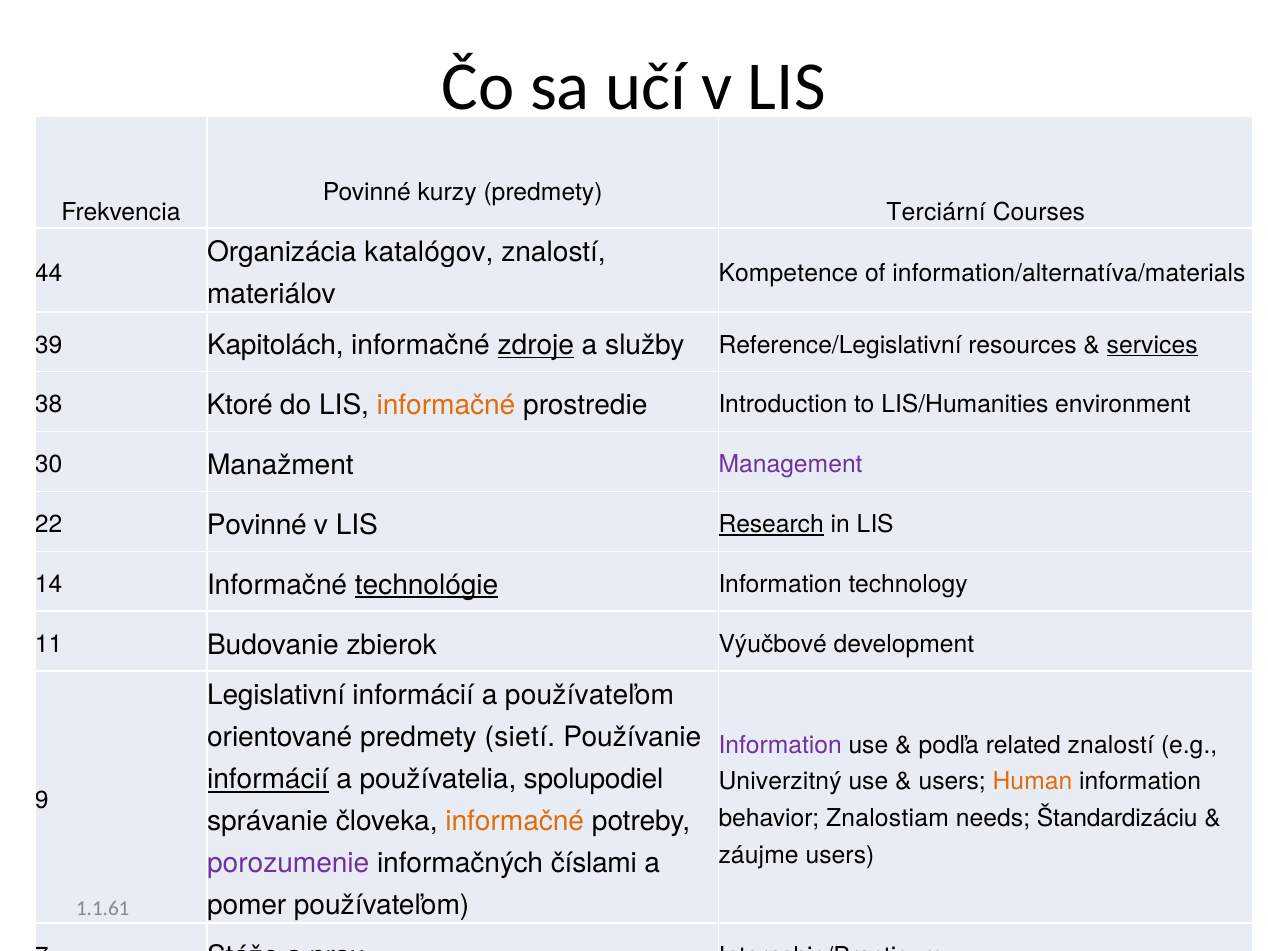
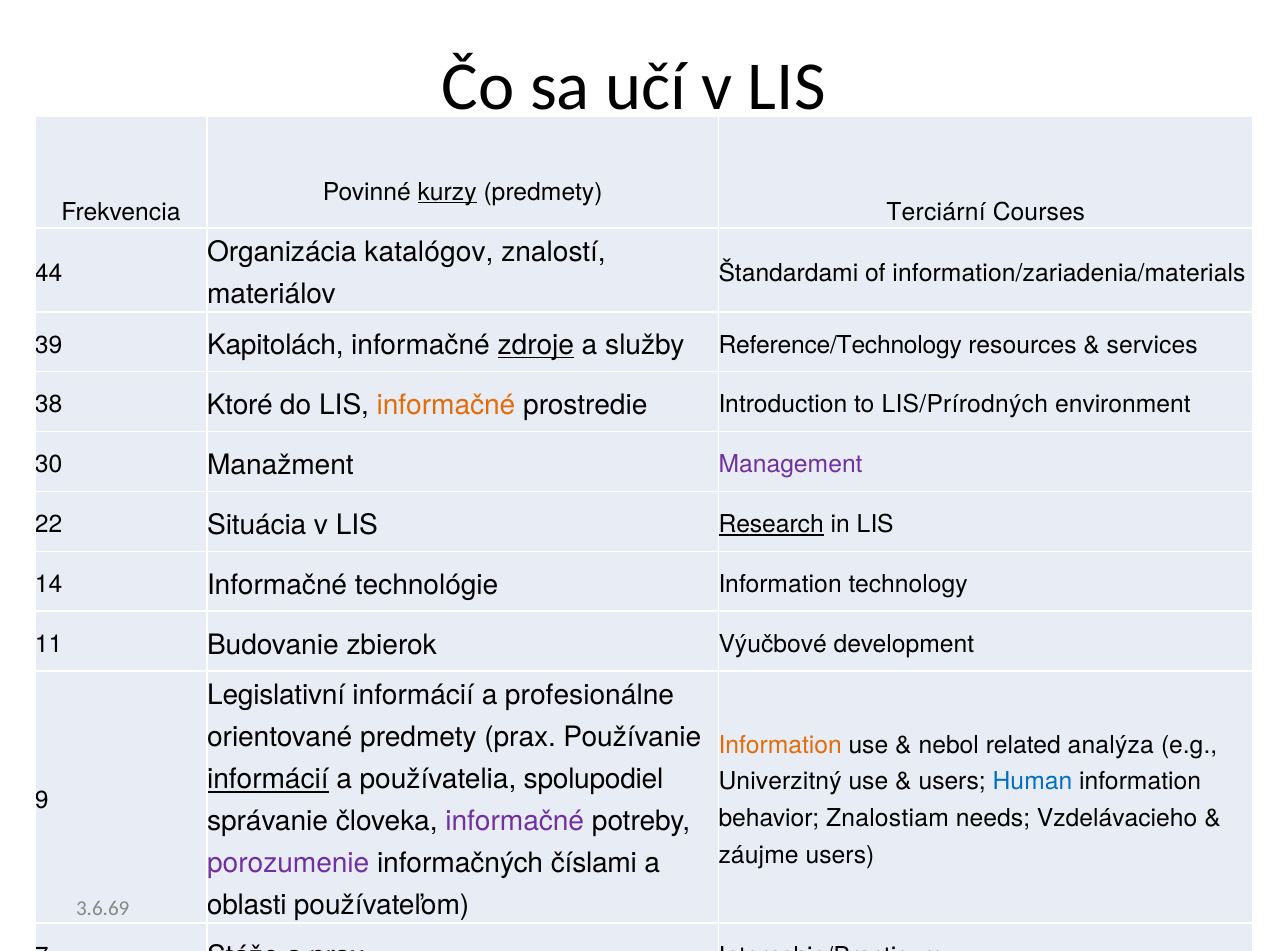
kurzy underline: none -> present (447, 192)
Kompetence: Kompetence -> Štandardami (788, 273)
information/alternatíva/materials: information/alternatíva/materials -> information/zariadenia/materials (1069, 273)
Reference/Legislativní: Reference/Legislativní -> Reference/Technology (840, 345)
services underline: present -> none (1152, 345)
LIS/Humanities: LIS/Humanities -> LIS/Prírodných (965, 405)
22 Povinné: Povinné -> Situácia (257, 525)
technológie underline: present -> none (427, 585)
a používateľom: používateľom -> profesionálne (590, 696)
predmety sietí: sietí -> prax (520, 738)
Information colour: purple -> orange (780, 745)
podľa: podľa -> nebol (949, 745)
related znalostí: znalostí -> analýza (1111, 745)
Human colour: orange -> blue (1032, 782)
Štandardizáciu: Štandardizáciu -> Vzdelávacieho (1117, 819)
informačné colour: orange -> purple (515, 822)
pomer: pomer -> oblasti (247, 906)
1.1.61: 1.1.61 -> 3.6.69 (103, 908)
